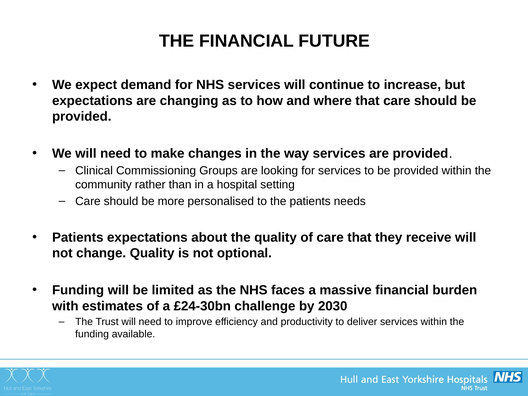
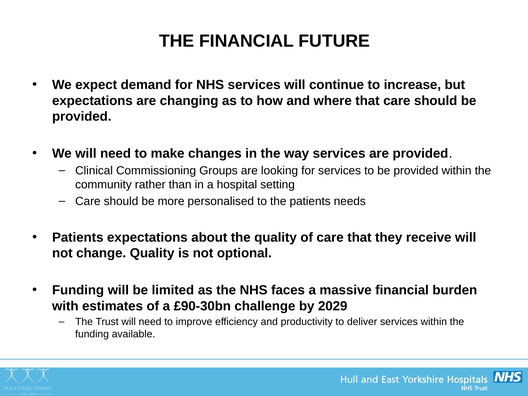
£24-30bn: £24-30bn -> £90-30bn (202, 306)
2030: 2030 -> 2029 (333, 306)
